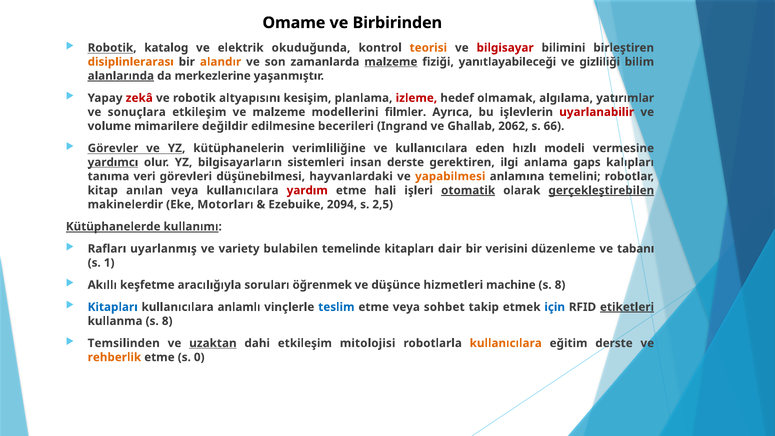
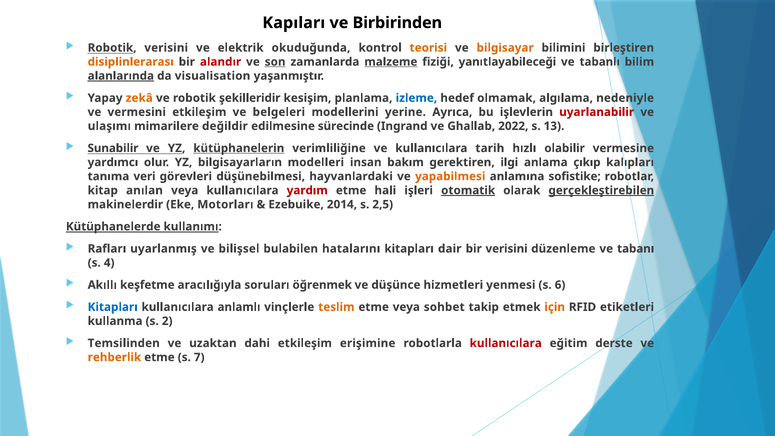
Omame: Omame -> Kapıları (294, 23)
Robotik katalog: katalog -> verisini (166, 48)
bilgisayar colour: red -> orange (505, 48)
alandır colour: orange -> red (221, 62)
son underline: none -> present (275, 62)
gizliliği: gizliliği -> tabanlı (600, 62)
merkezlerine: merkezlerine -> visualisation (213, 76)
zekâ colour: red -> orange (139, 98)
altyapısını: altyapısını -> şekilleridir (250, 98)
izleme colour: red -> blue (416, 98)
yatırımlar: yatırımlar -> nedeniyle (625, 98)
sonuçlara: sonuçlara -> vermesini (137, 112)
ve malzeme: malzeme -> belgeleri (279, 112)
filmler: filmler -> yerine (405, 112)
volume: volume -> ulaşımı (109, 126)
becerileri: becerileri -> sürecinde (346, 126)
2062: 2062 -> 2022 (513, 126)
66: 66 -> 13 (554, 126)
Görevler: Görevler -> Sunabilir (113, 148)
kütüphanelerin underline: none -> present (239, 148)
eden: eden -> tarih (490, 148)
modeli: modeli -> olabilir (565, 148)
yardımcı underline: present -> none (113, 162)
sistemleri: sistemleri -> modelleri (316, 162)
insan derste: derste -> bakım (405, 162)
gaps: gaps -> çıkıp (587, 162)
temelini: temelini -> sofistike (575, 176)
2094: 2094 -> 2014 (342, 204)
variety: variety -> bilişsel (239, 249)
temelinde: temelinde -> hatalarını (351, 249)
1: 1 -> 4 (109, 263)
machine: machine -> yenmesi (511, 285)
8: 8 -> 6 (560, 285)
teslim colour: blue -> orange (336, 307)
için colour: blue -> orange (555, 307)
etiketleri underline: present -> none (627, 307)
kullanma s 8: 8 -> 2 (167, 321)
uzaktan underline: present -> none (213, 343)
mitolojisi: mitolojisi -> erişimine (368, 343)
kullanıcılara colour: orange -> red (506, 343)
0: 0 -> 7 (199, 357)
